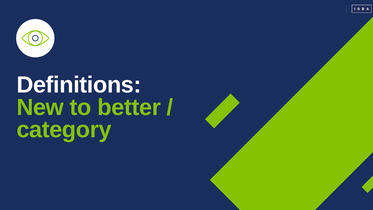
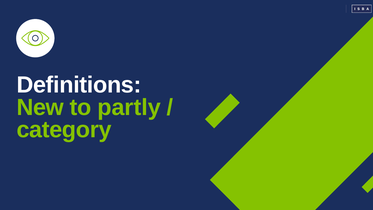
better: better -> partly (129, 107)
